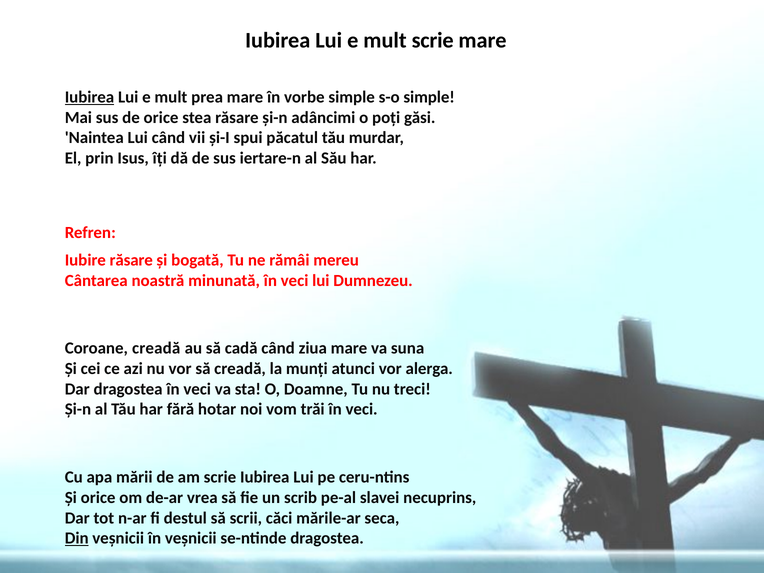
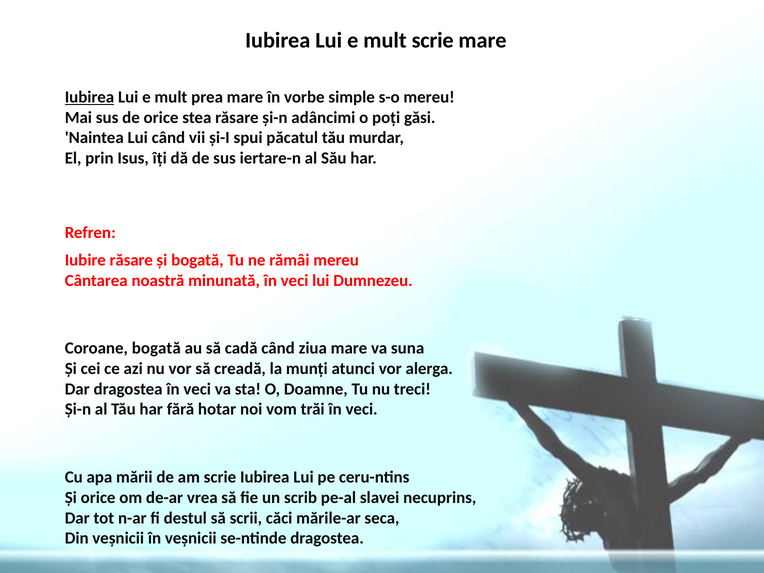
s-o simple: simple -> mereu (429, 97)
Coroane creadă: creadă -> bogată (156, 348)
Din underline: present -> none (77, 538)
